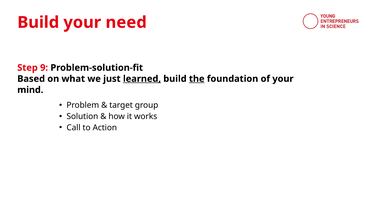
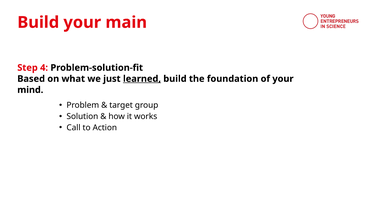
need: need -> main (126, 22)
9: 9 -> 4 (44, 68)
the underline: present -> none (197, 79)
